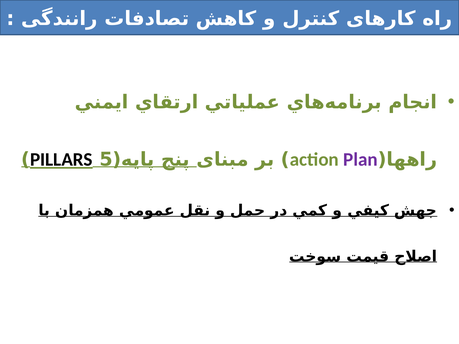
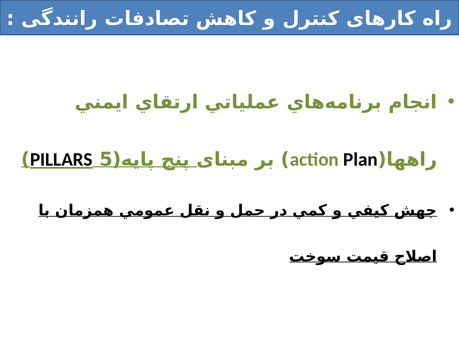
Plan colour: purple -> black (360, 160)
